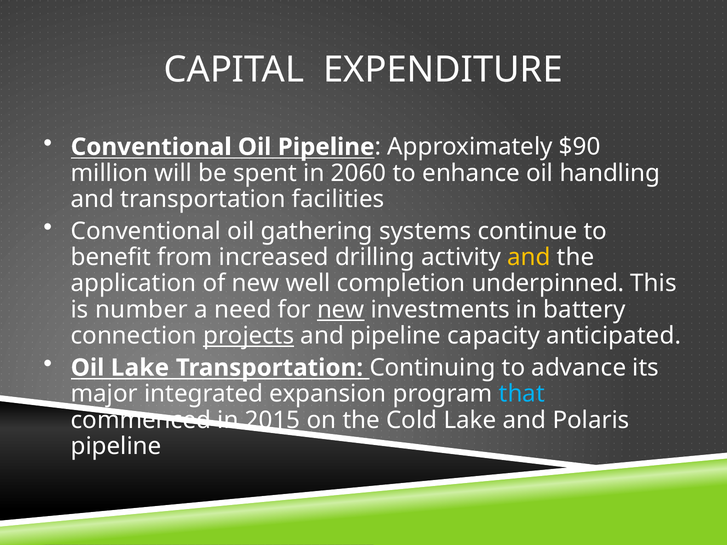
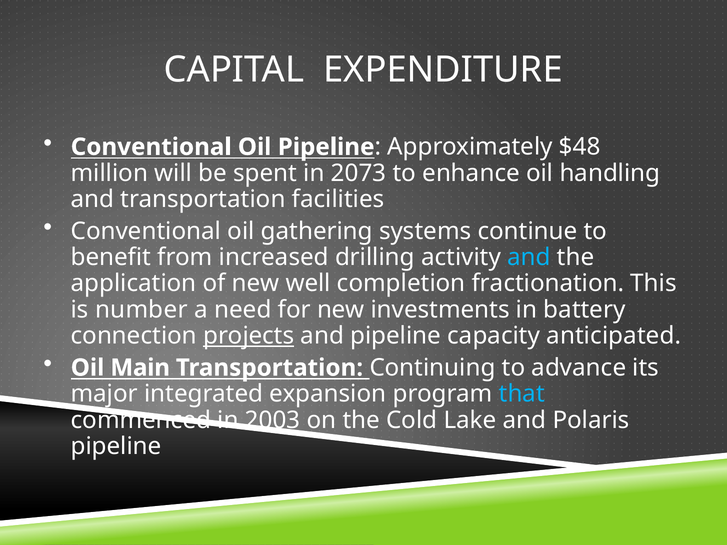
$90: $90 -> $48 (580, 147)
2060: 2060 -> 2073 (359, 173)
and colour: yellow -> light blue (529, 257)
underpinned: underpinned -> fractionation (548, 284)
new underline: present -> none (341, 310)
Oil Lake: Lake -> Main (140, 368)
2015: 2015 -> 2003 (273, 420)
